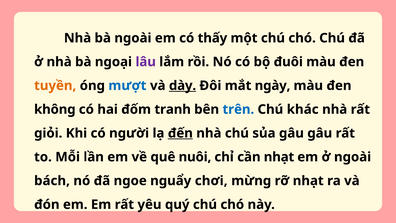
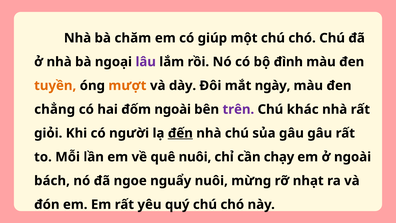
bà ngoài: ngoài -> chăm (133, 38)
thấy: thấy -> giúp (212, 38)
đuôi: đuôi -> đình (288, 62)
mượt colour: blue -> orange (127, 86)
dày underline: present -> none (183, 86)
không: không -> chẳng (55, 110)
đốm tranh: tranh -> ngoài (173, 110)
trên colour: blue -> purple (238, 110)
cần nhạt: nhạt -> chạy (279, 157)
nguẩy chơi: chơi -> nuôi (211, 181)
